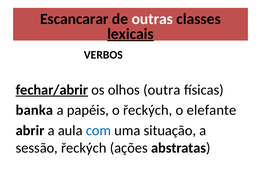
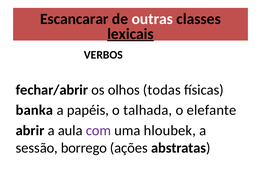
fechar/abrir underline: present -> none (52, 90)
outra: outra -> todas (162, 90)
o řeckých: řeckých -> talhada (148, 110)
com colour: blue -> purple (99, 130)
situação: situação -> hloubek (170, 130)
sessão řeckých: řeckých -> borrego (84, 148)
